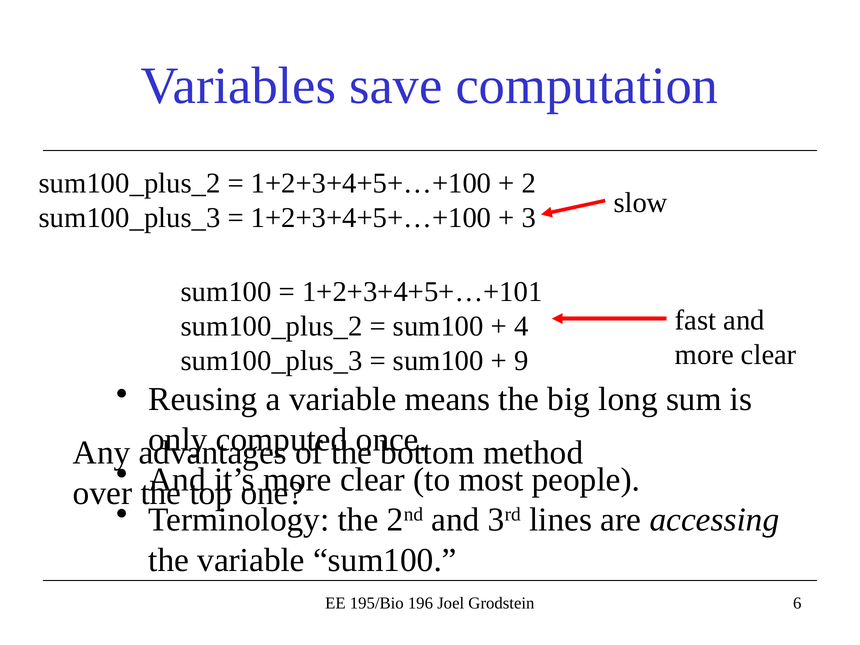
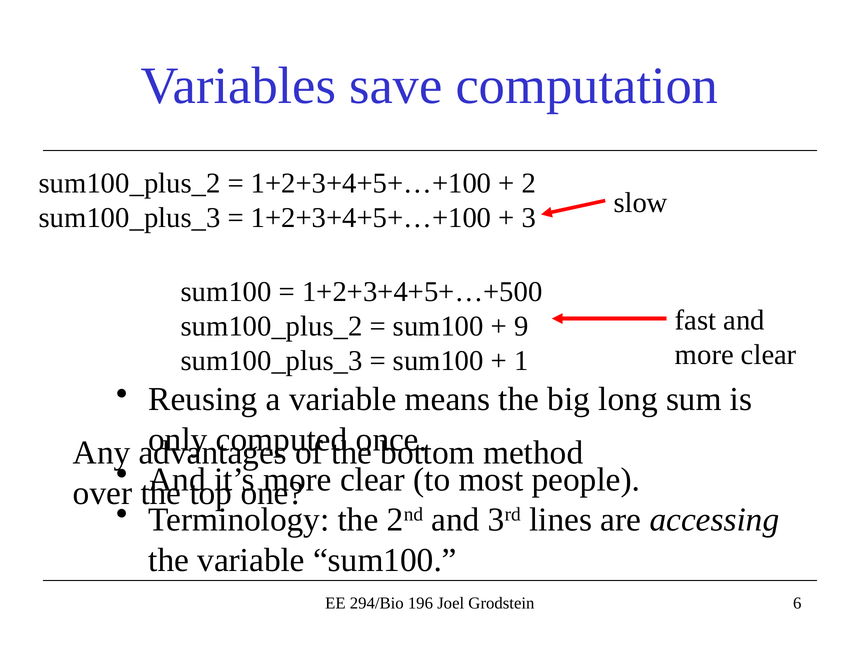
1+2+3+4+5+…+101: 1+2+3+4+5+…+101 -> 1+2+3+4+5+…+500 (422, 292)
4: 4 -> 9 (521, 326)
9: 9 -> 1 (521, 361)
195/Bio: 195/Bio -> 294/Bio (377, 603)
